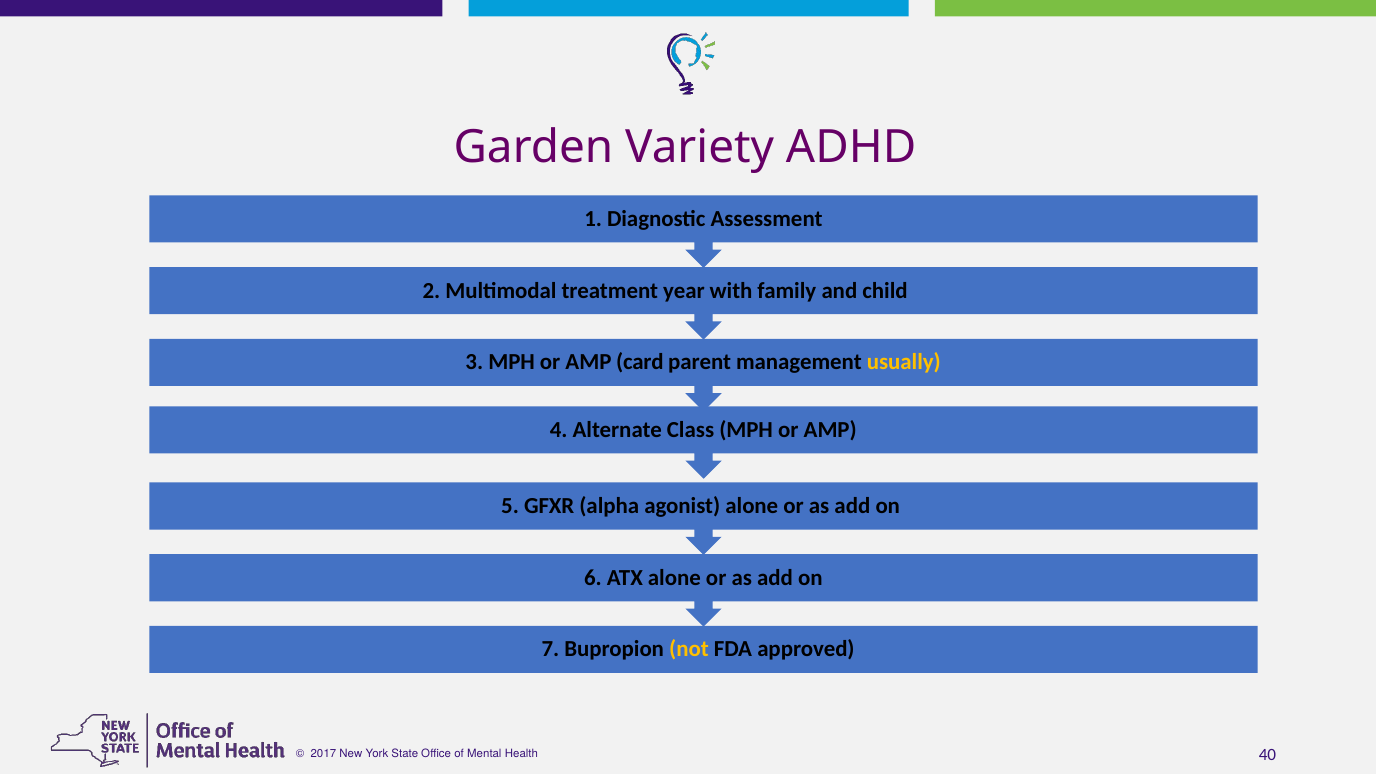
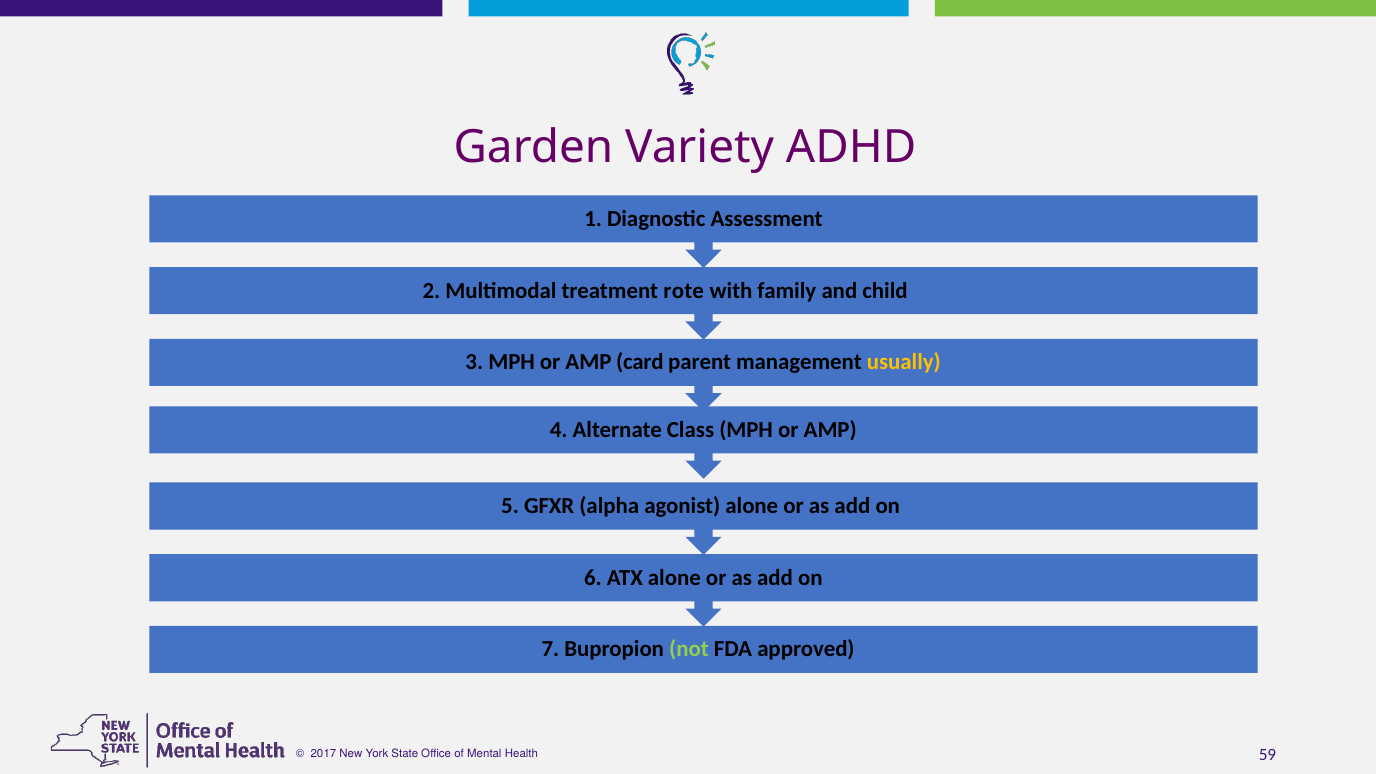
year: year -> rote (684, 290)
not colour: yellow -> light green (689, 649)
40: 40 -> 59 (1267, 754)
